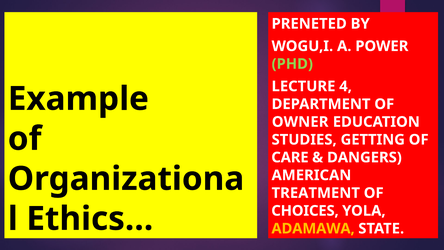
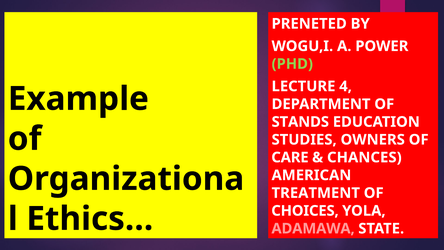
OWNER: OWNER -> STANDS (300, 122)
GETTING: GETTING -> OWNERS (373, 140)
DANGERS: DANGERS -> CHANCES (364, 157)
ADAMAWA colour: yellow -> pink (313, 228)
